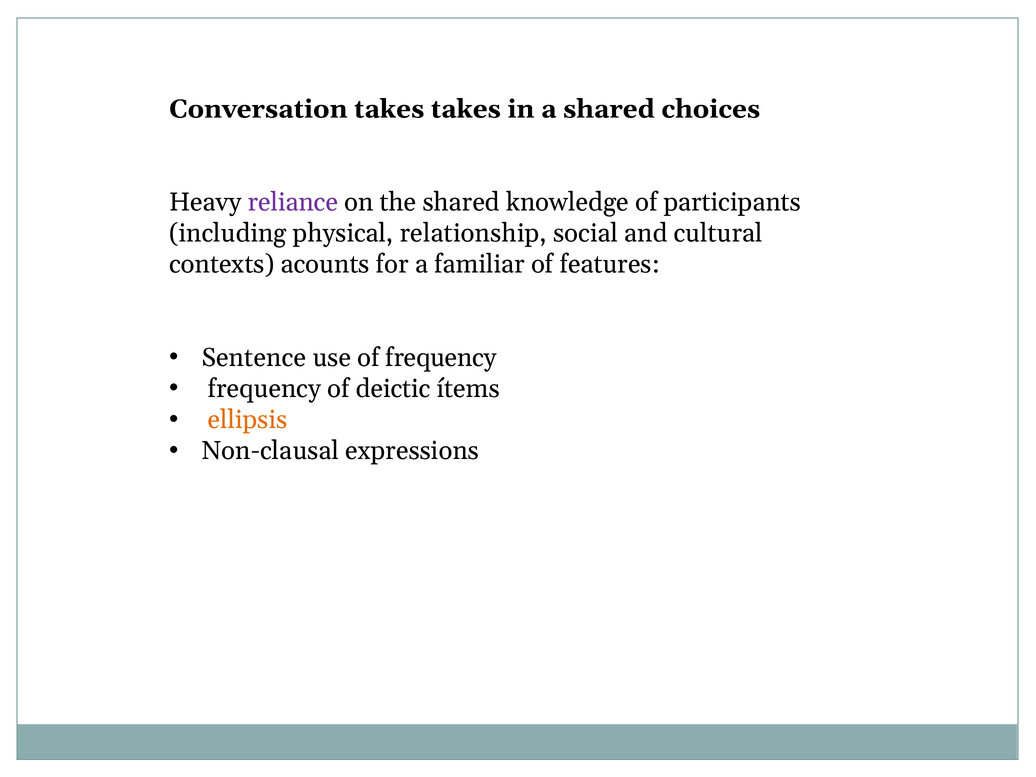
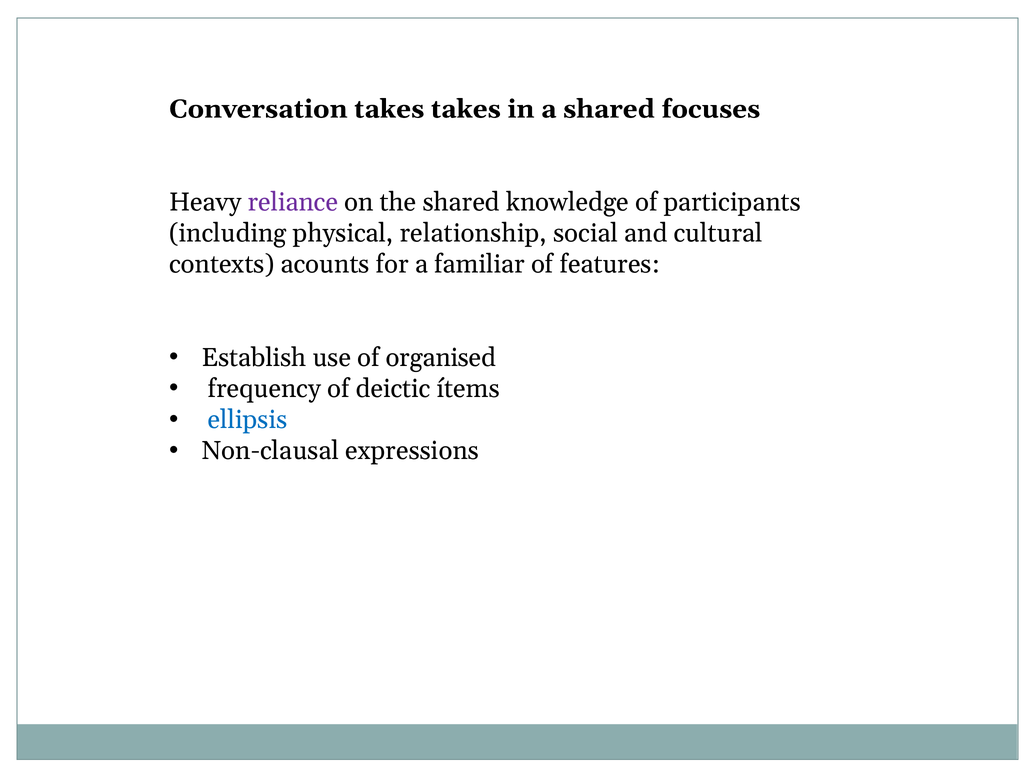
choices: choices -> focuses (711, 109)
Sentence: Sentence -> Establish (254, 358)
of frequency: frequency -> organised (441, 358)
ellipsis colour: orange -> blue (248, 420)
